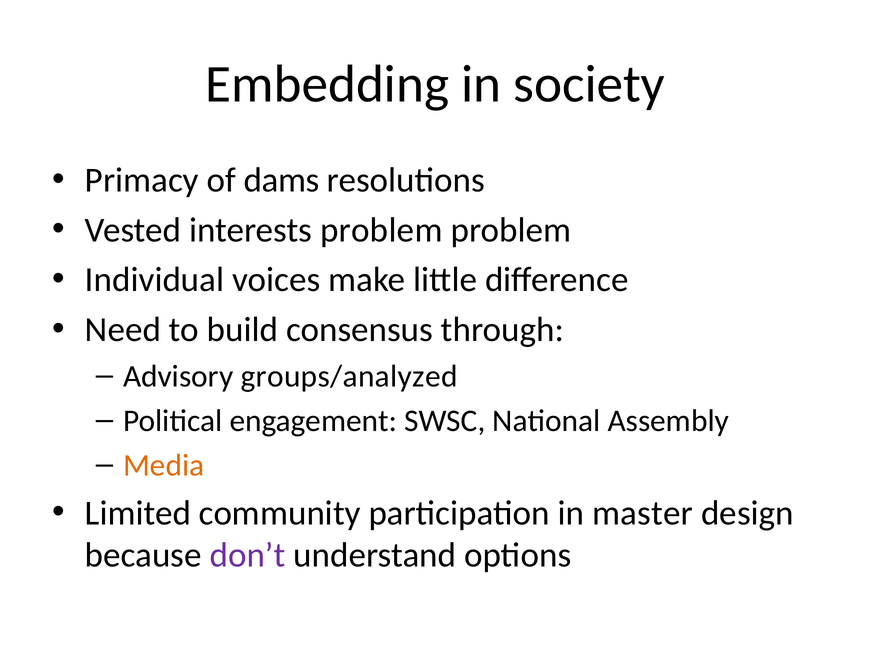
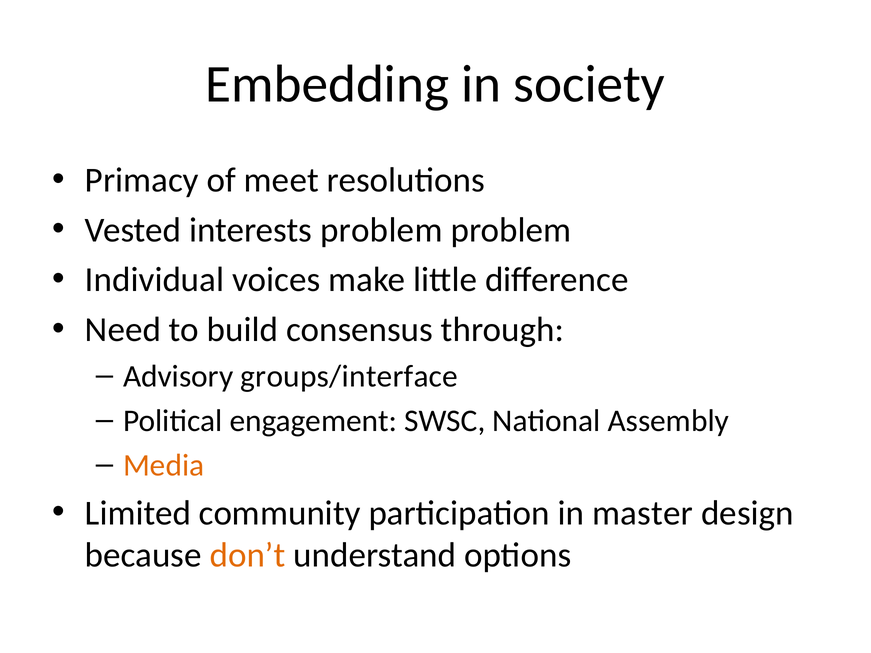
dams: dams -> meet (281, 180)
groups/analyzed: groups/analyzed -> groups/interface (349, 376)
don’t colour: purple -> orange (248, 555)
